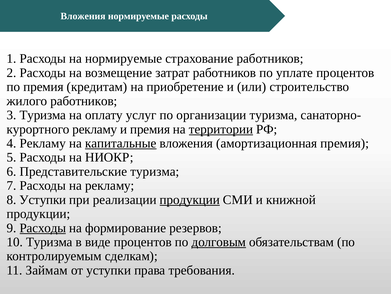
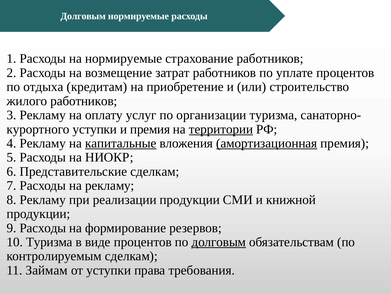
Вложения: Вложения -> Долговым (83, 16)
по премия: премия -> отдыха (43, 87)
3 Туризма: Туризма -> Рекламу (43, 115)
рекламу: рекламу -> уступки (95, 129)
амортизационная underline: none -> present (267, 143)
Представительские туризма: туризма -> сделкам (155, 171)
8 Уступки: Уступки -> Рекламу (43, 199)
продукции underline: present -> none (190, 199)
Расходы underline: present -> none (43, 227)
